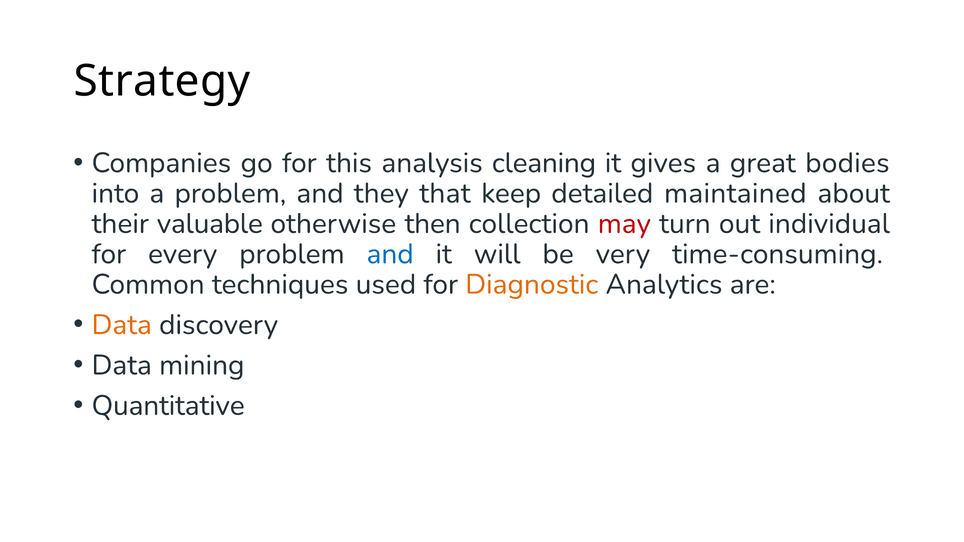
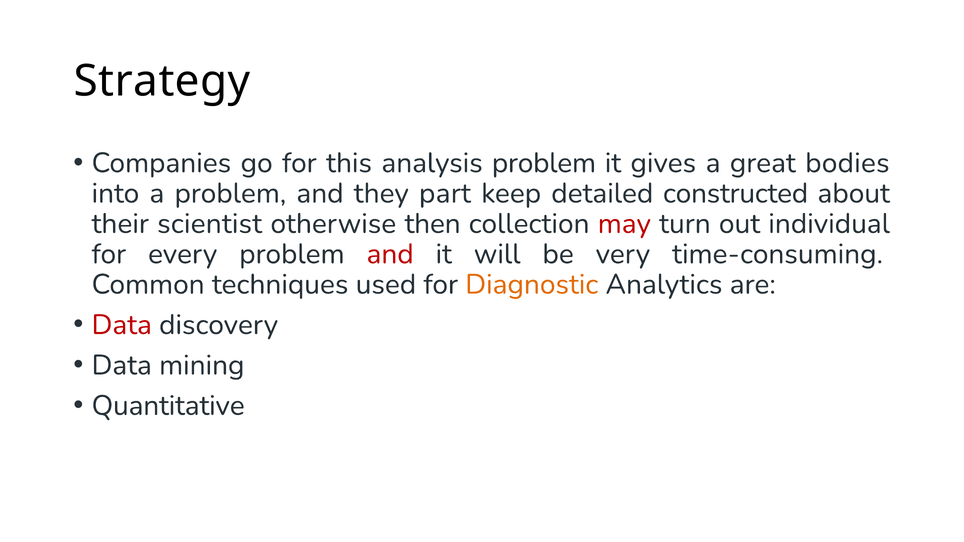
analysis cleaning: cleaning -> problem (544, 163)
that: that -> part (445, 193)
maintained: maintained -> constructed (736, 193)
valuable: valuable -> scientist (210, 224)
and colour: blue -> red (390, 254)
Data colour: orange -> red (122, 325)
